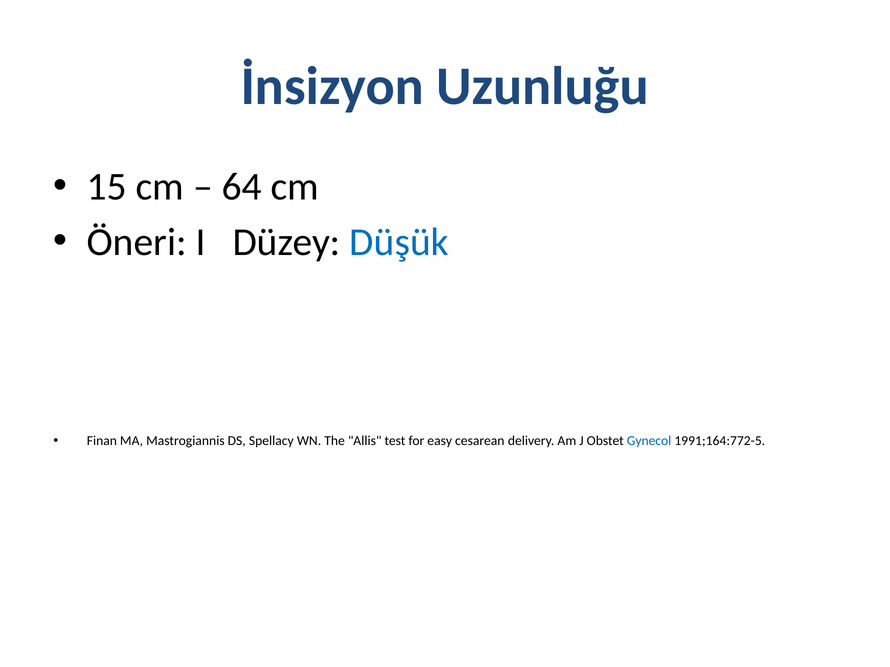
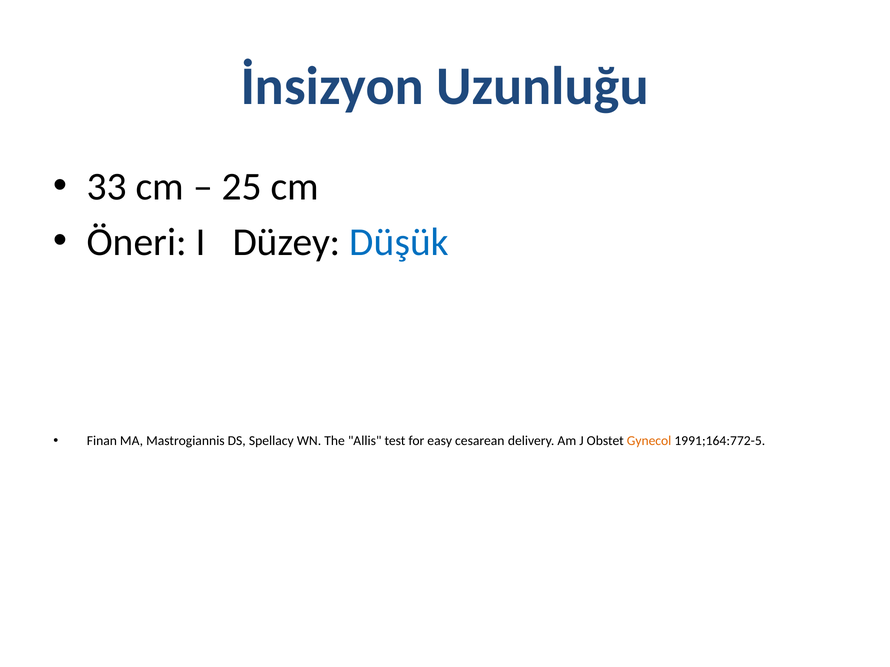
15: 15 -> 33 (107, 187)
64: 64 -> 25 (242, 187)
Gynecol colour: blue -> orange (649, 441)
